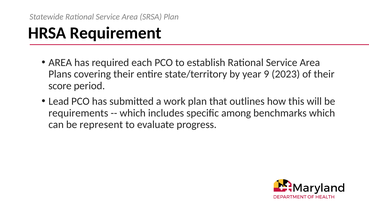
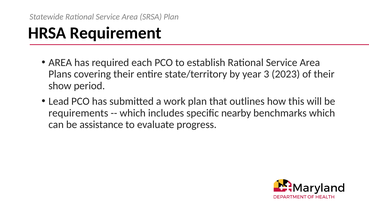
9: 9 -> 3 (266, 74)
score: score -> show (60, 86)
among: among -> nearby (236, 113)
represent: represent -> assistance (101, 124)
